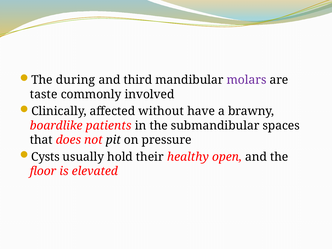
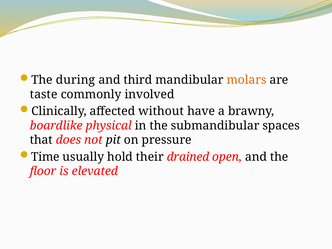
molars colour: purple -> orange (247, 80)
patients: patients -> physical (109, 126)
Cysts: Cysts -> Time (45, 157)
healthy: healthy -> drained (188, 157)
